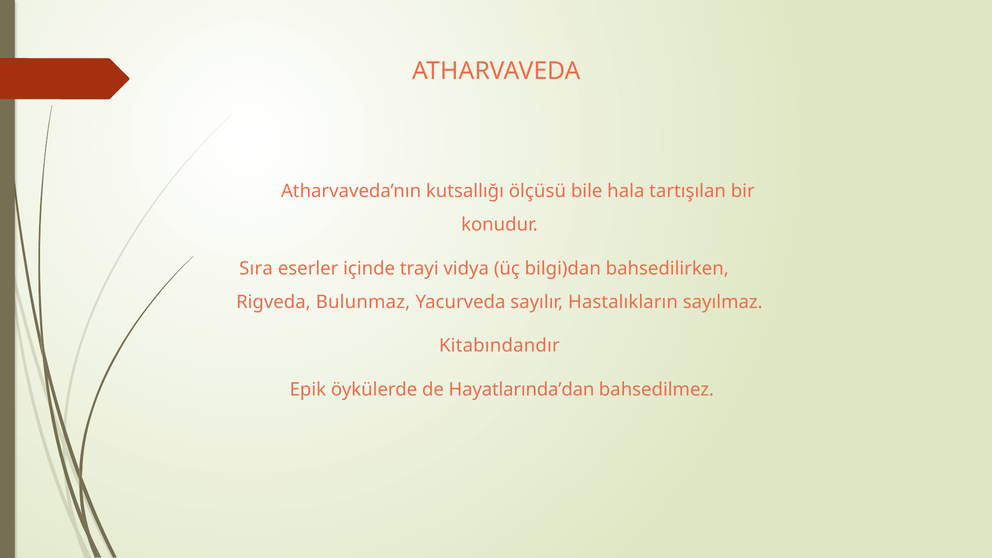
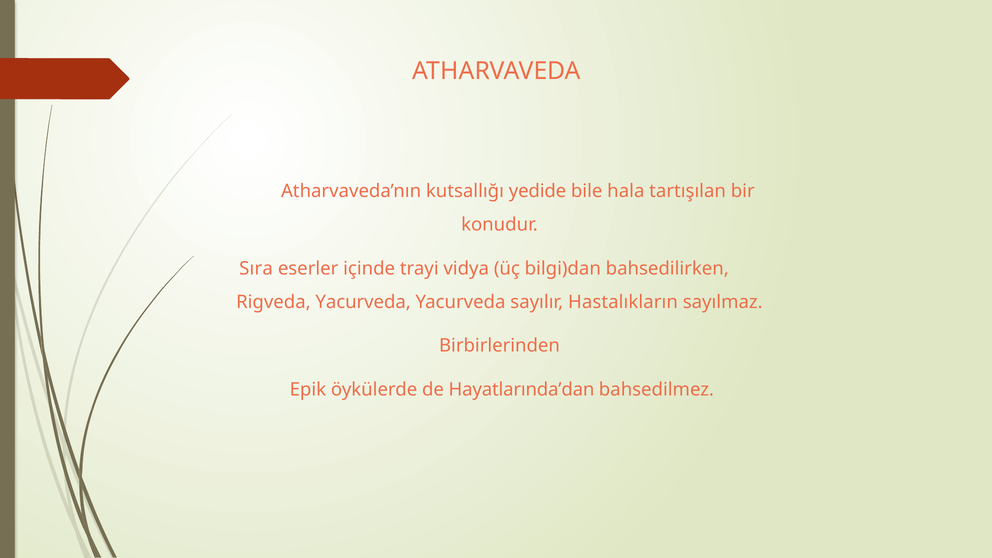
ölçüsü: ölçüsü -> yedide (538, 191)
Rigveda Bulunmaz: Bulunmaz -> Yacurveda (363, 302)
Kitabındandır: Kitabındandır -> Birbirlerinden (500, 346)
